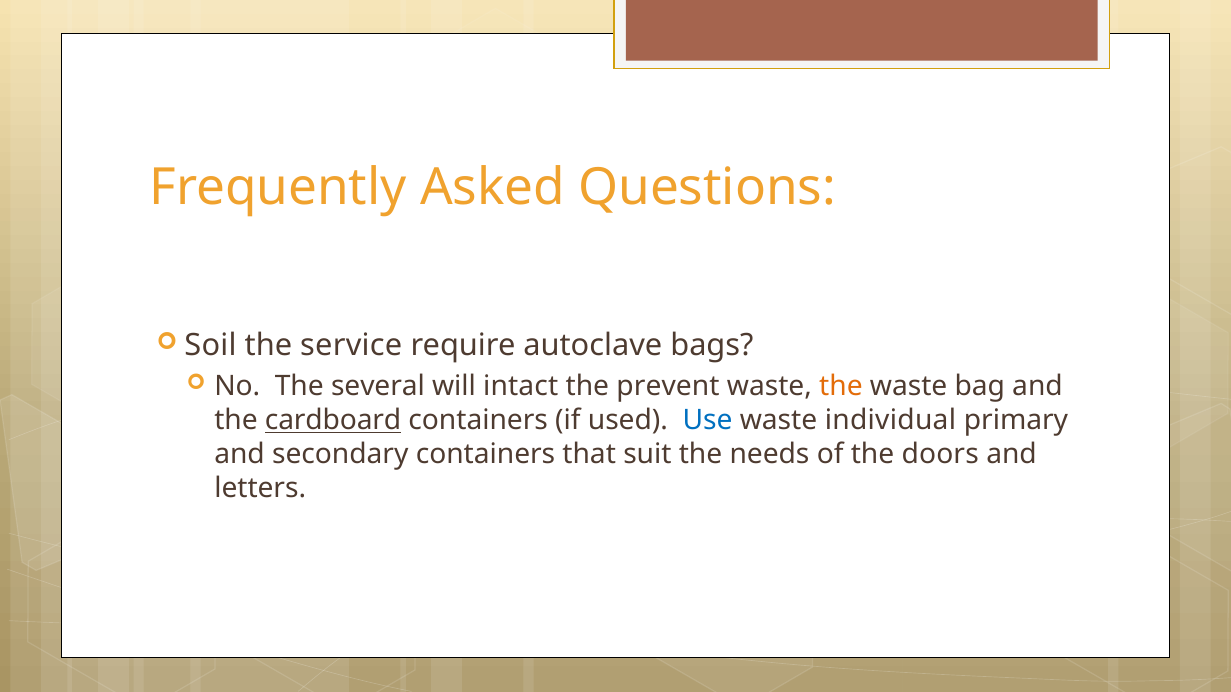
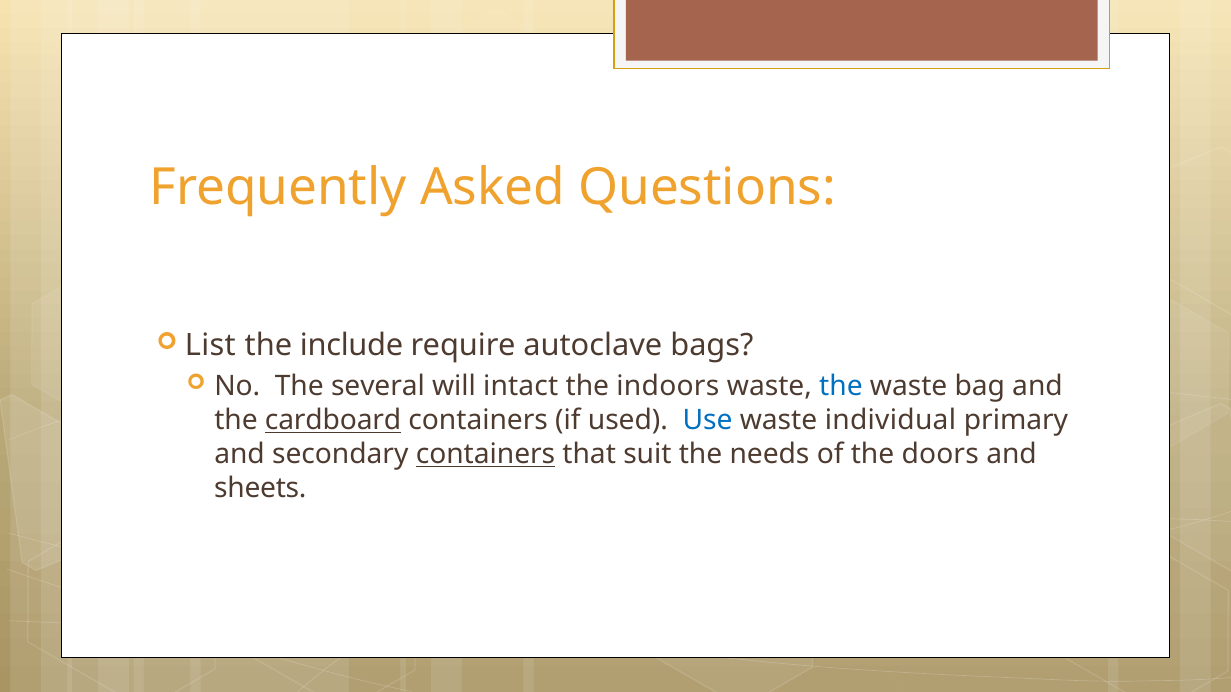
Soil: Soil -> List (210, 346)
service: service -> include (352, 346)
prevent: prevent -> indoors (668, 387)
the colour: orange -> blue (841, 387)
containers underline: none -> present (486, 455)
letters: letters -> sheets (260, 488)
